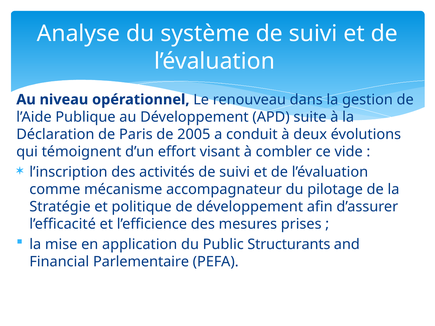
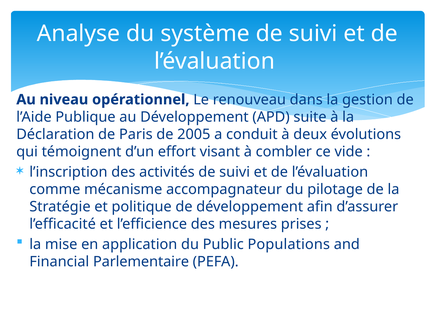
Structurants: Structurants -> Populations (289, 245)
